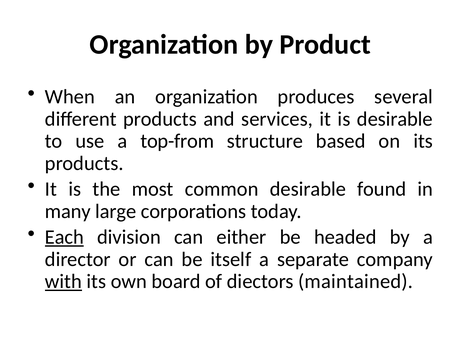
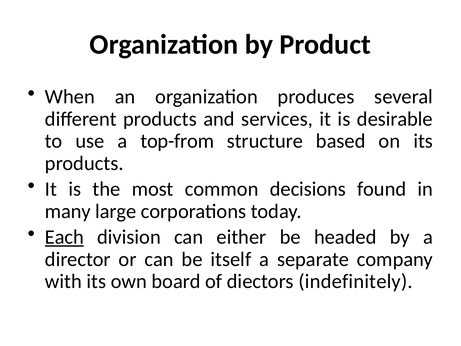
common desirable: desirable -> decisions (308, 189)
with underline: present -> none (63, 281)
maintained: maintained -> indefinitely (356, 281)
